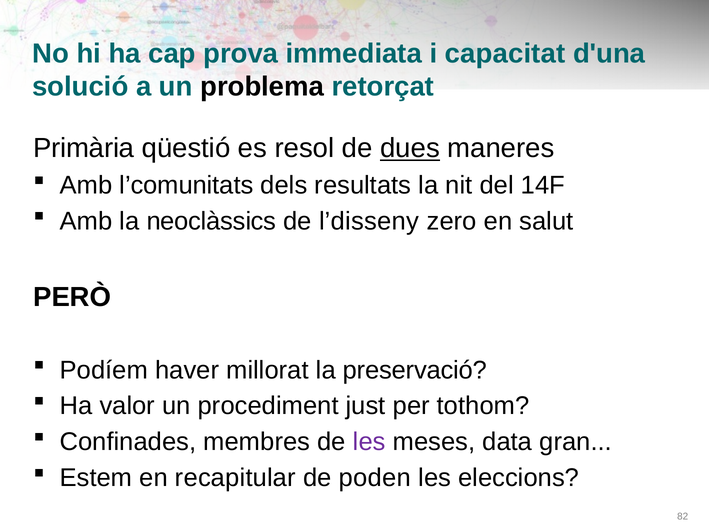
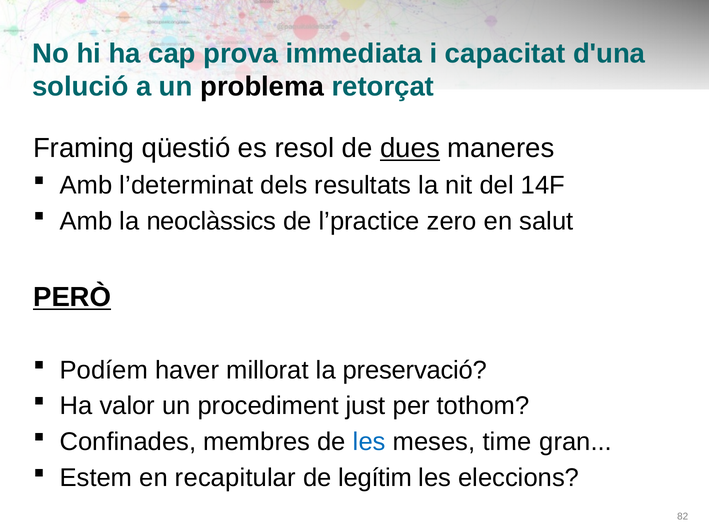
Primària: Primària -> Framing (84, 148)
l’comunitats: l’comunitats -> l’determinat (186, 185)
l’disseny: l’disseny -> l’practice (369, 221)
PERÒ underline: none -> present (72, 297)
les colour: purple -> blue (369, 442)
data: data -> time (507, 442)
poden: poden -> legítim (375, 478)
